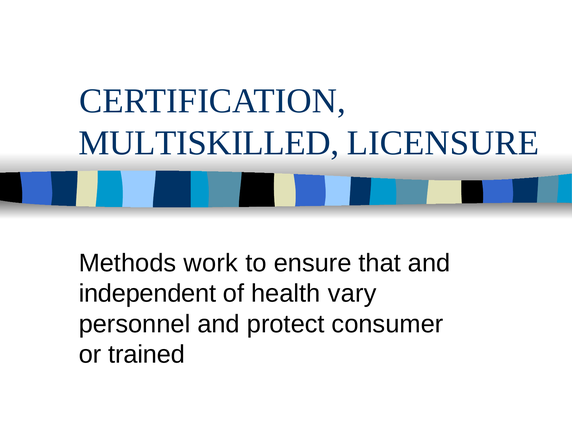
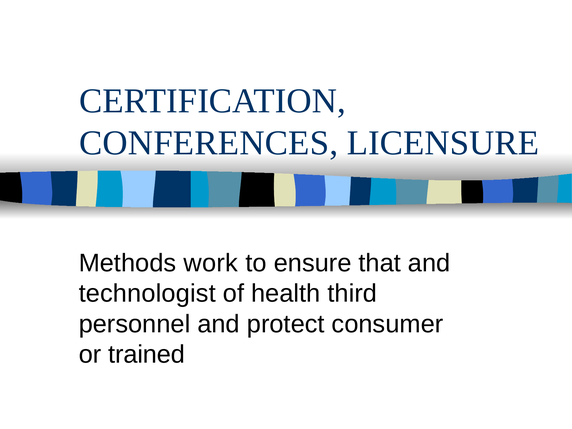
MULTISKILLED: MULTISKILLED -> CONFERENCES (209, 143)
independent: independent -> technologist (147, 294)
vary: vary -> third (352, 294)
